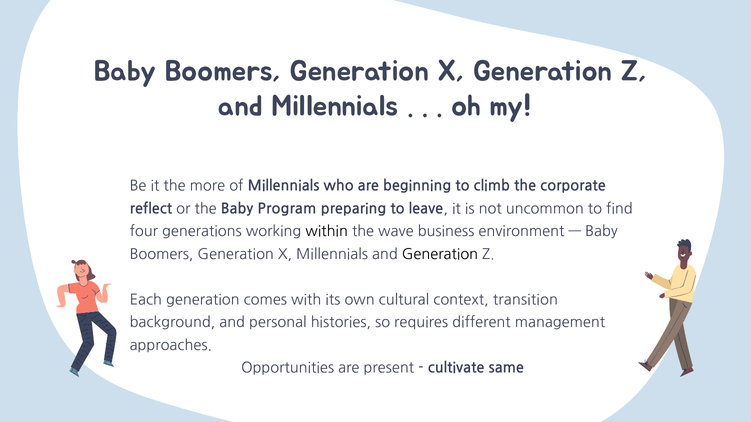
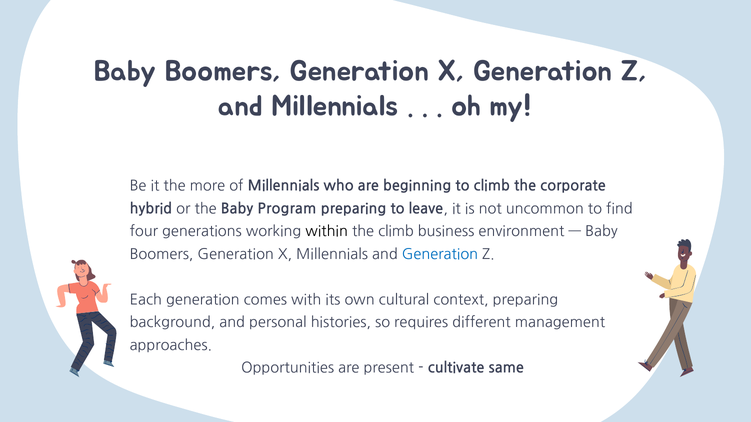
reflect: reflect -> hybrid (151, 209)
the wave: wave -> climb (396, 232)
Generation colour: black -> blue (440, 255)
context transition: transition -> preparing (525, 300)
